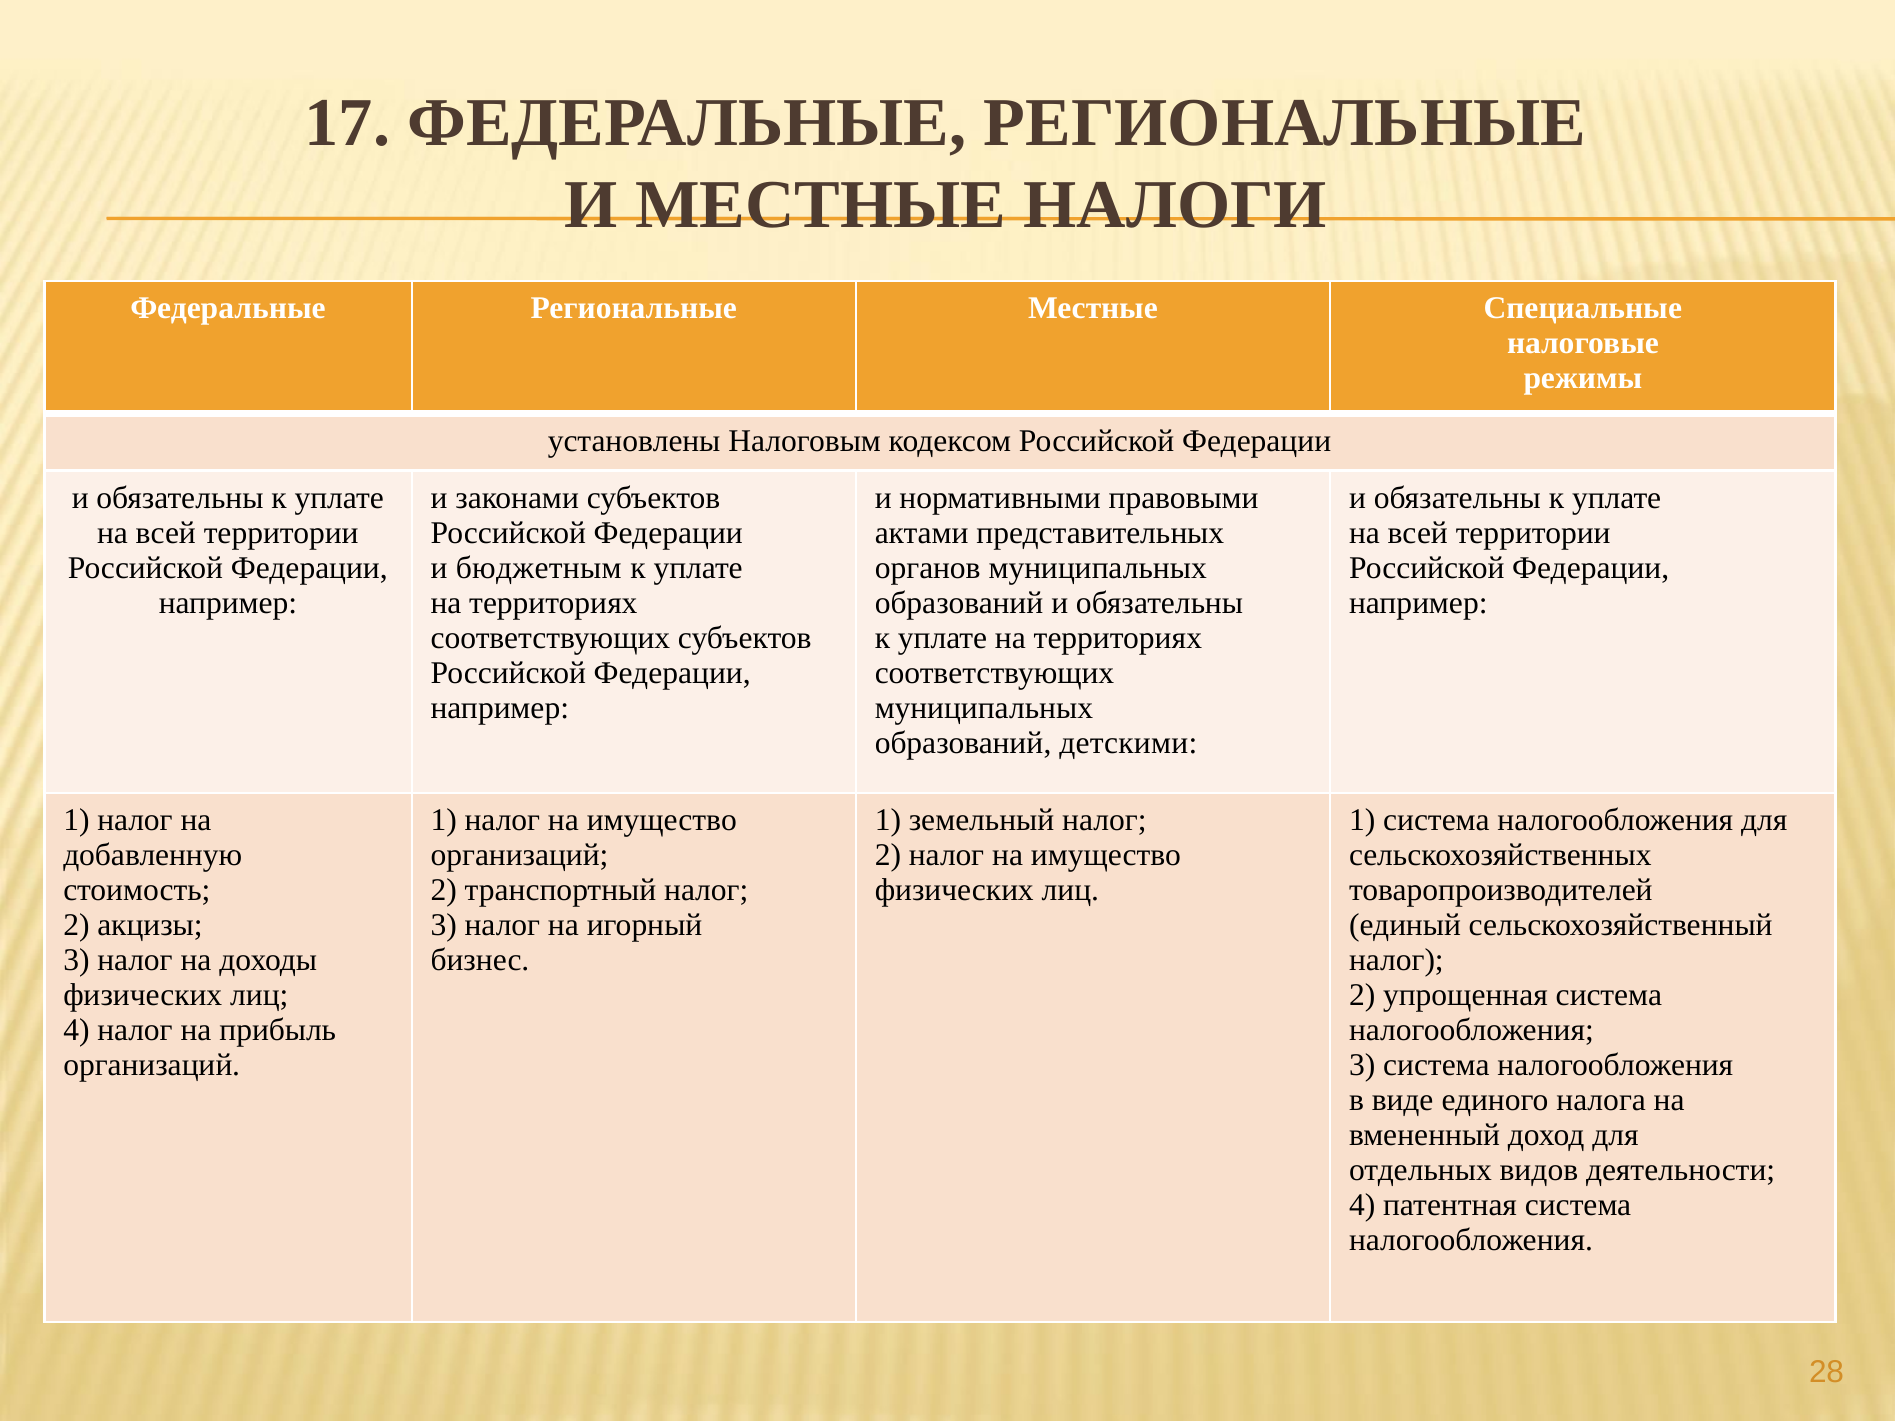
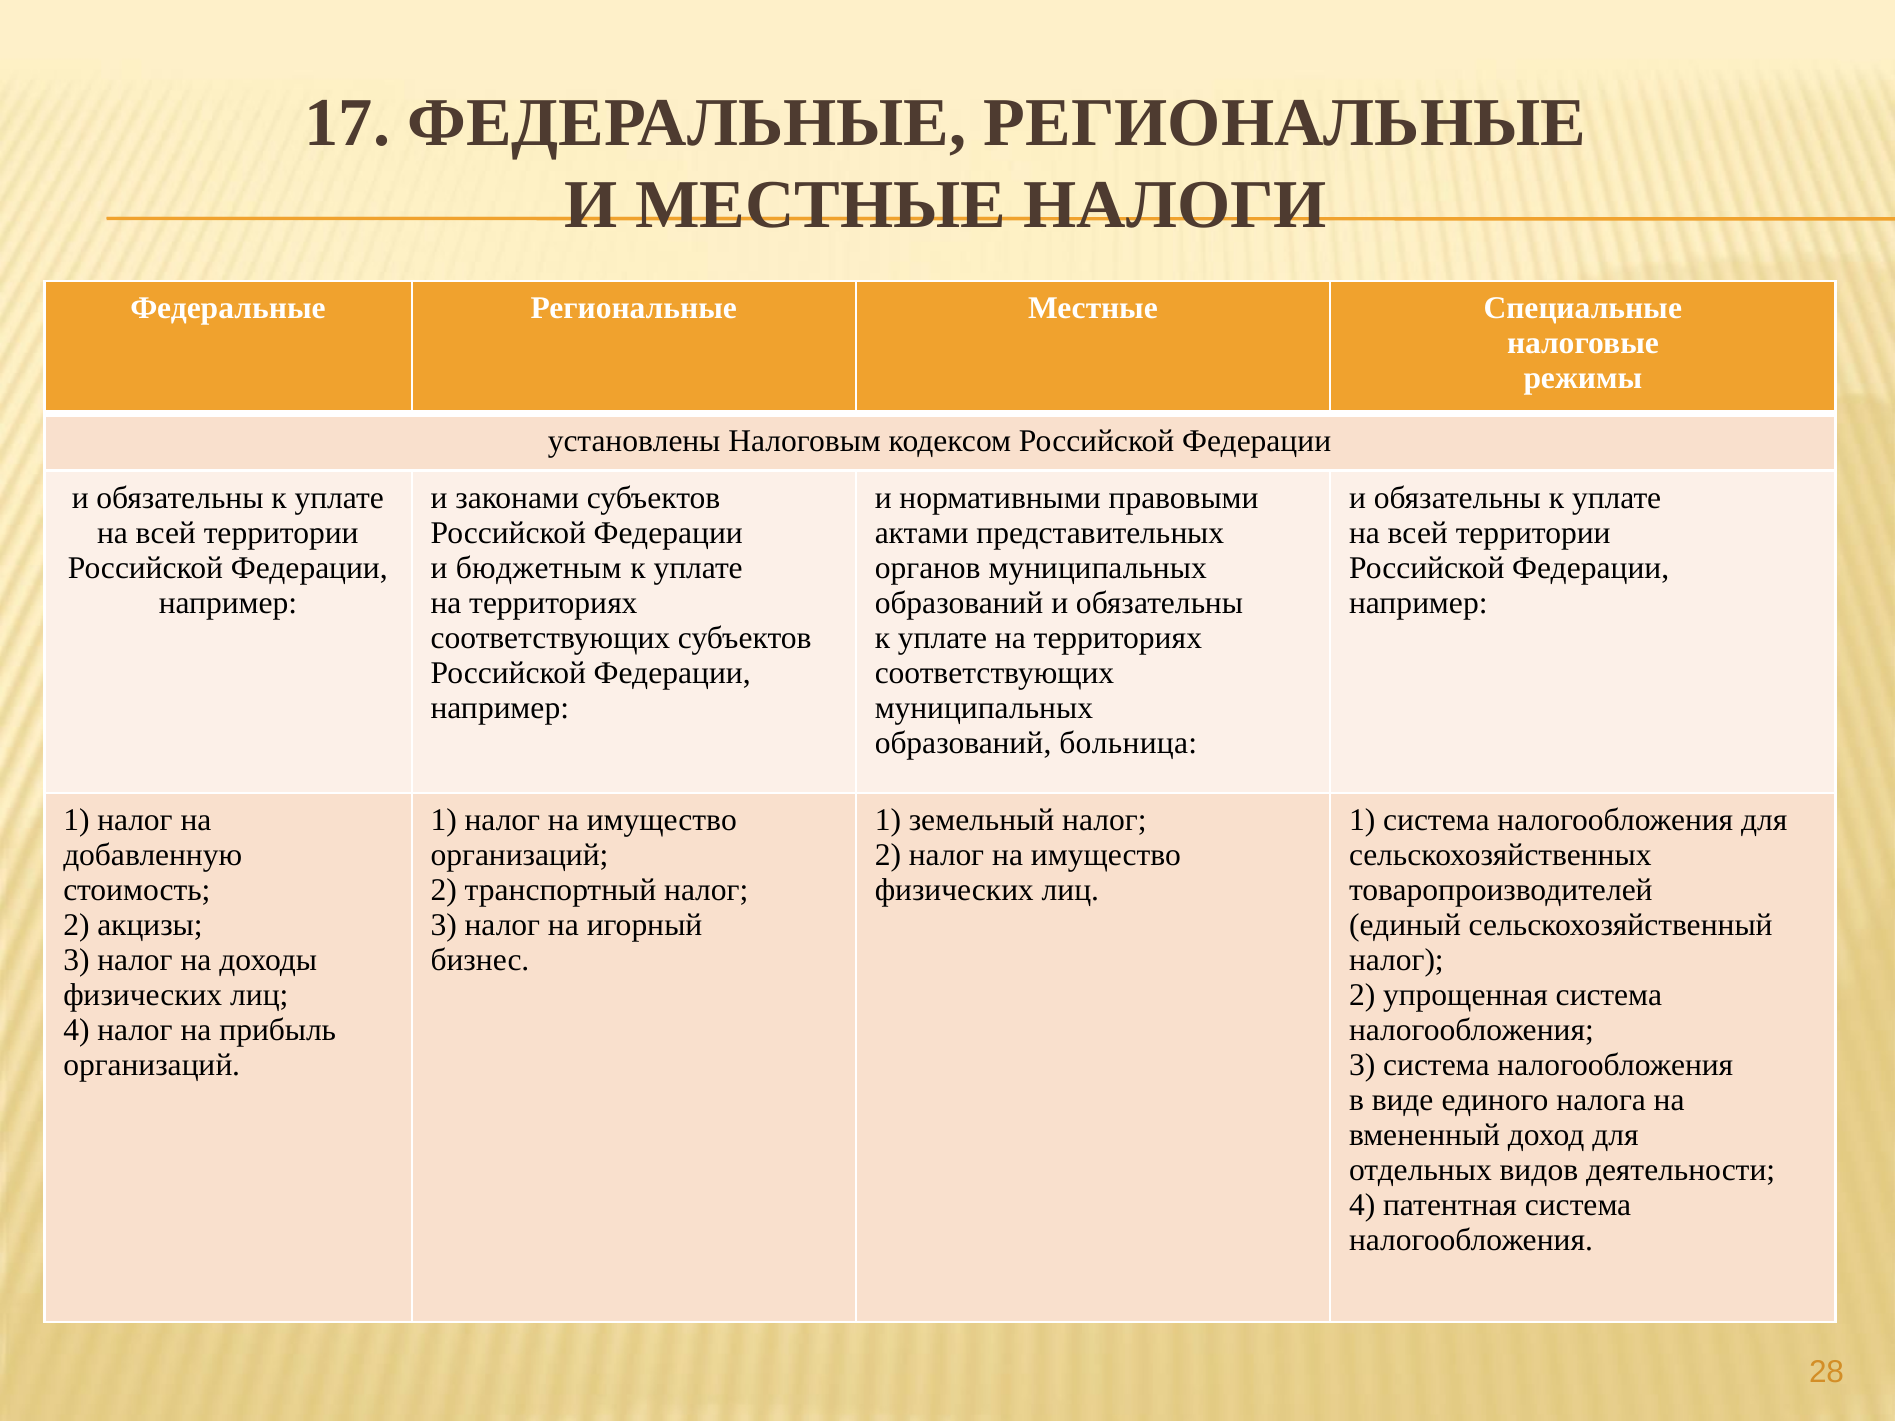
детскими: детскими -> больница (1128, 743)
